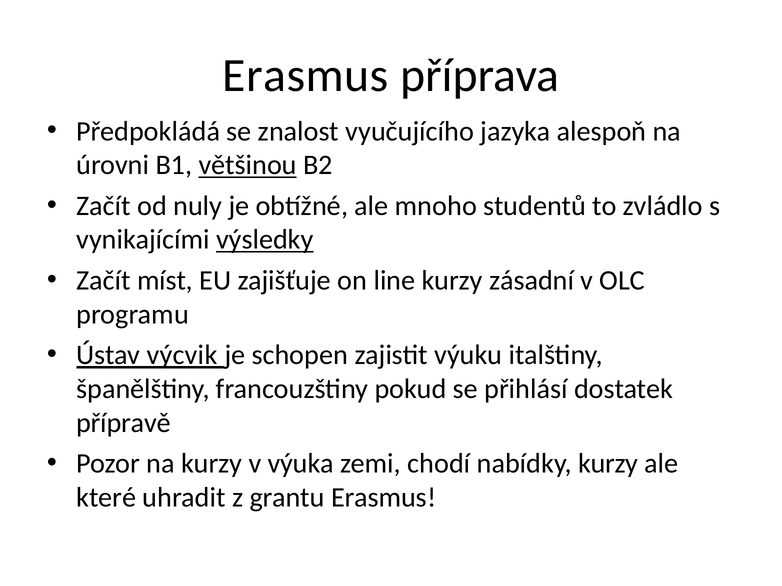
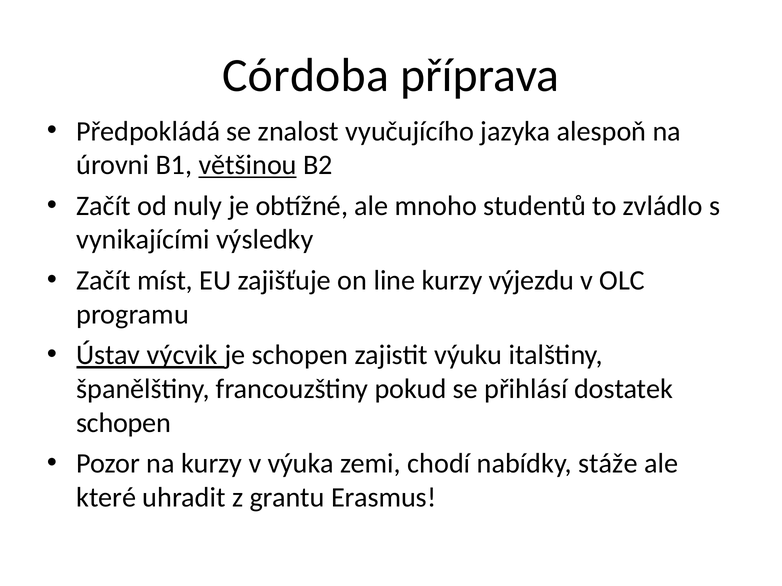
Erasmus: Erasmus -> Córdoba (306, 76)
výsledky underline: present -> none (265, 240)
zásadní: zásadní -> výjezdu (532, 281)
přípravě: přípravě -> schopen (124, 423)
nabídky kurzy: kurzy -> stáže (608, 464)
